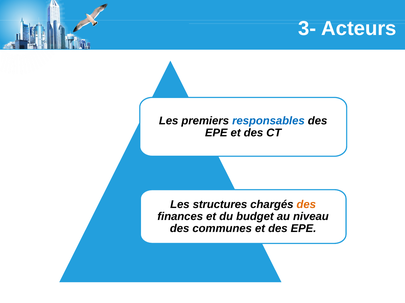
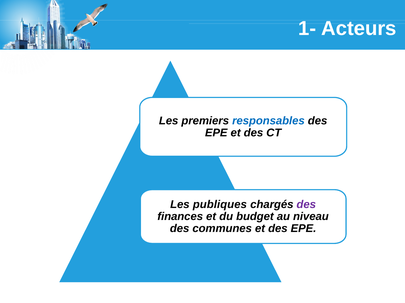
3-: 3- -> 1- (307, 29)
structures: structures -> publiques (220, 205)
des colour: orange -> purple (306, 205)
